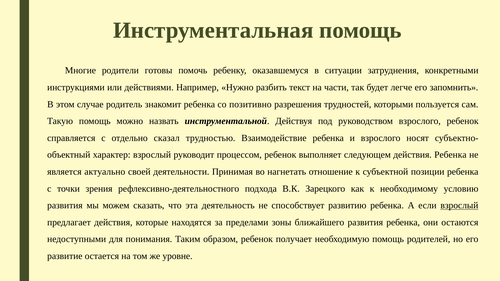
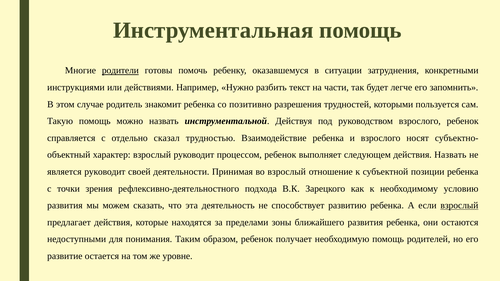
родители underline: none -> present (120, 71)
действия Ребенка: Ребенка -> Назвать (450, 155)
является актуально: актуально -> руководит (105, 172)
во нагнетать: нагнетать -> взрослый (287, 172)
